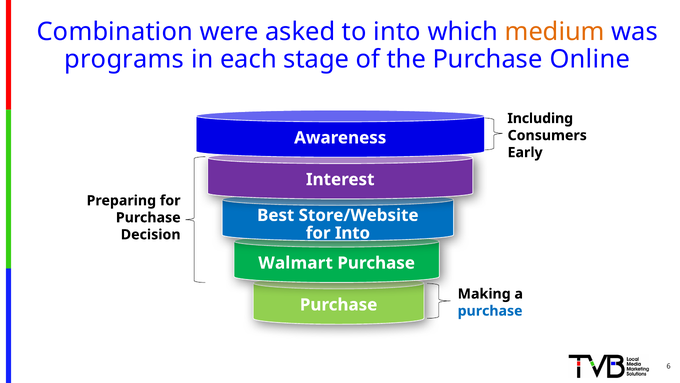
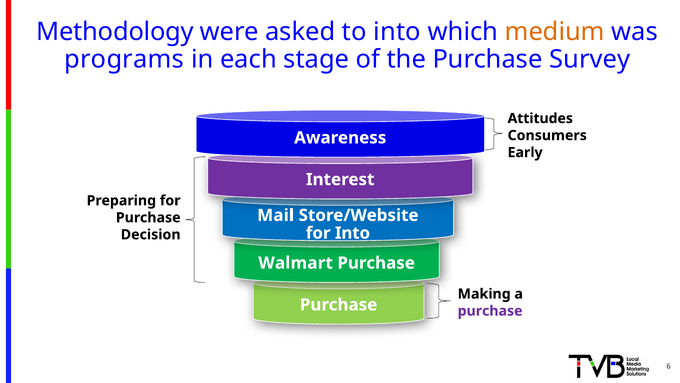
Combination: Combination -> Methodology (115, 32)
Online: Online -> Survey (590, 59)
Including: Including -> Attitudes (540, 118)
Best: Best -> Mail (276, 215)
purchase colour: blue -> purple (490, 311)
